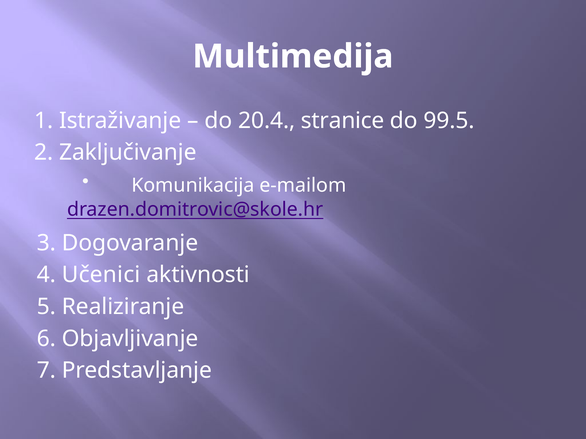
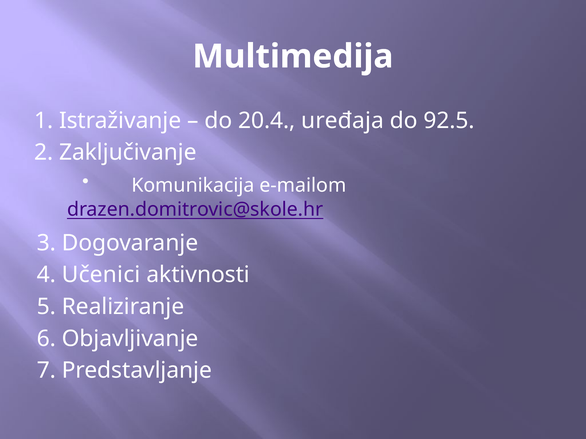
stranice: stranice -> uređaja (342, 121)
99.5: 99.5 -> 92.5 (449, 121)
